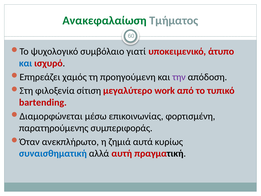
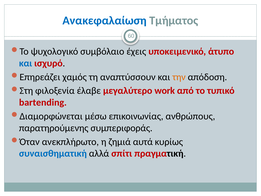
Ανακεφαλαίωση colour: green -> blue (105, 21)
γιατί: γιατί -> έχεις (136, 51)
προηγούμενη: προηγούμενη -> αναπτύσσουν (128, 77)
την colour: purple -> orange (179, 77)
σίτιση: σίτιση -> έλαβε (89, 91)
φορτισμένη: φορτισμένη -> ανθρώπους (190, 116)
αυτή: αυτή -> σπίτι (122, 153)
